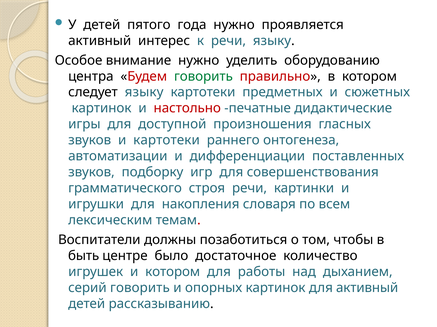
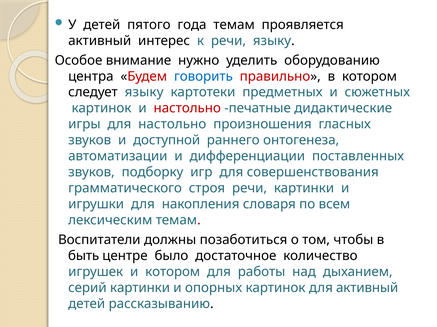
года нужно: нужно -> темам (234, 25)
говорить colour: green -> blue (203, 76)
для доступной: доступной -> настольно (172, 125)
и картотеки: картотеки -> доступной (167, 141)
серий говорить: говорить -> картинки (140, 288)
